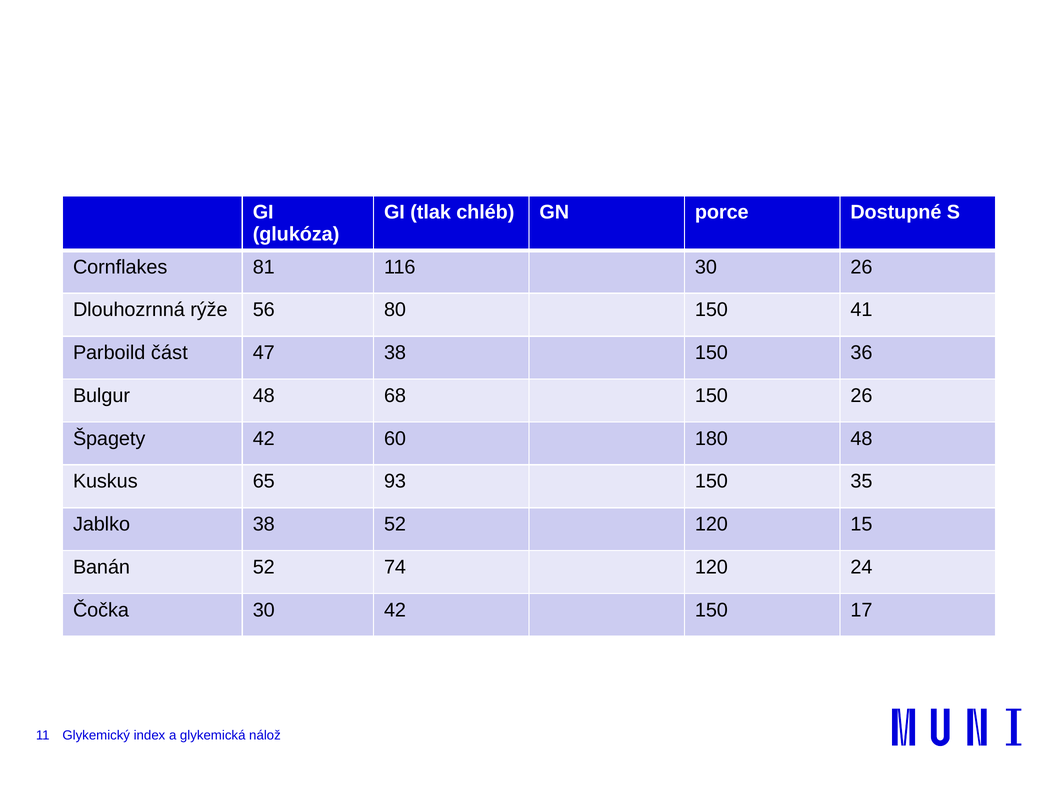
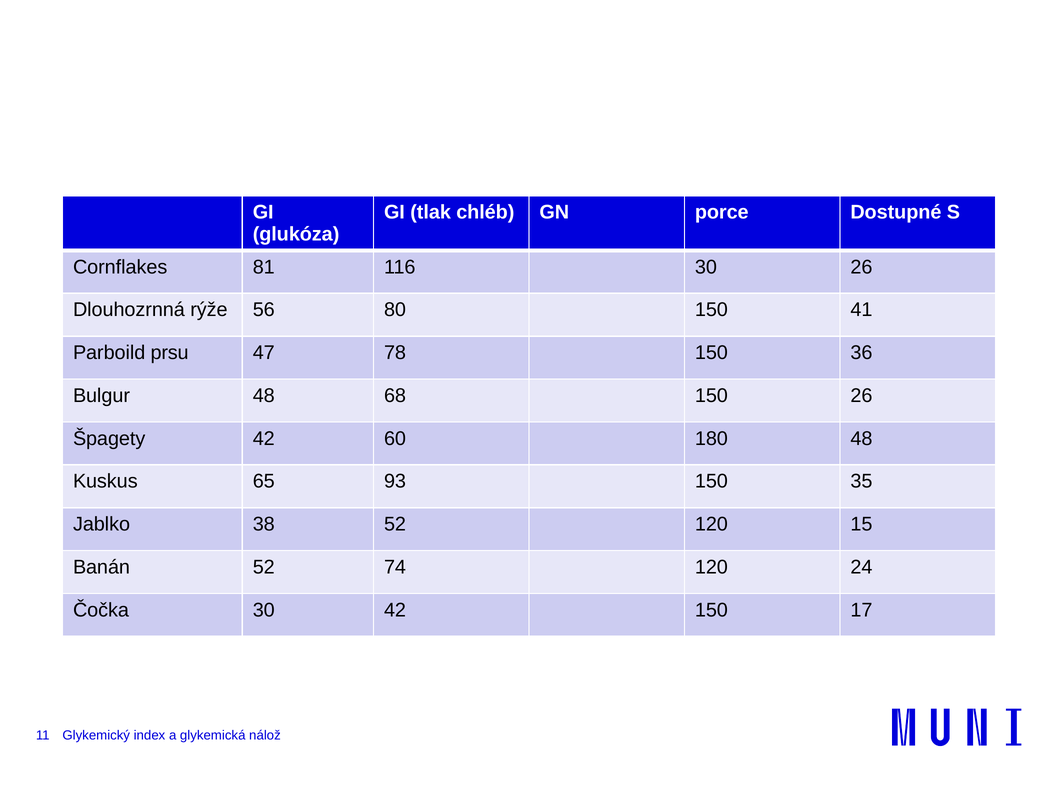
část: část -> prsu (170, 353)
47 38: 38 -> 78 (395, 353)
